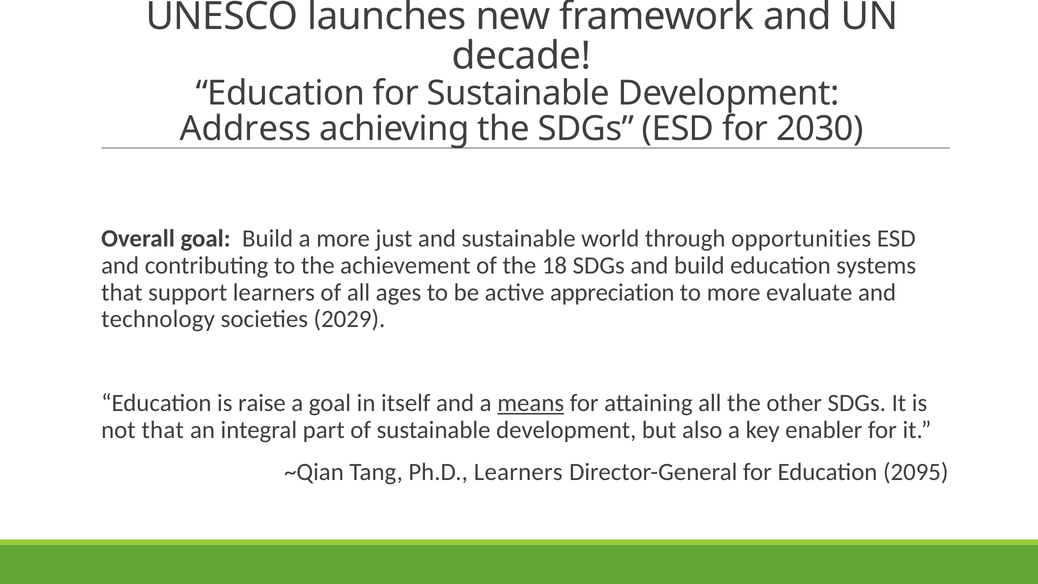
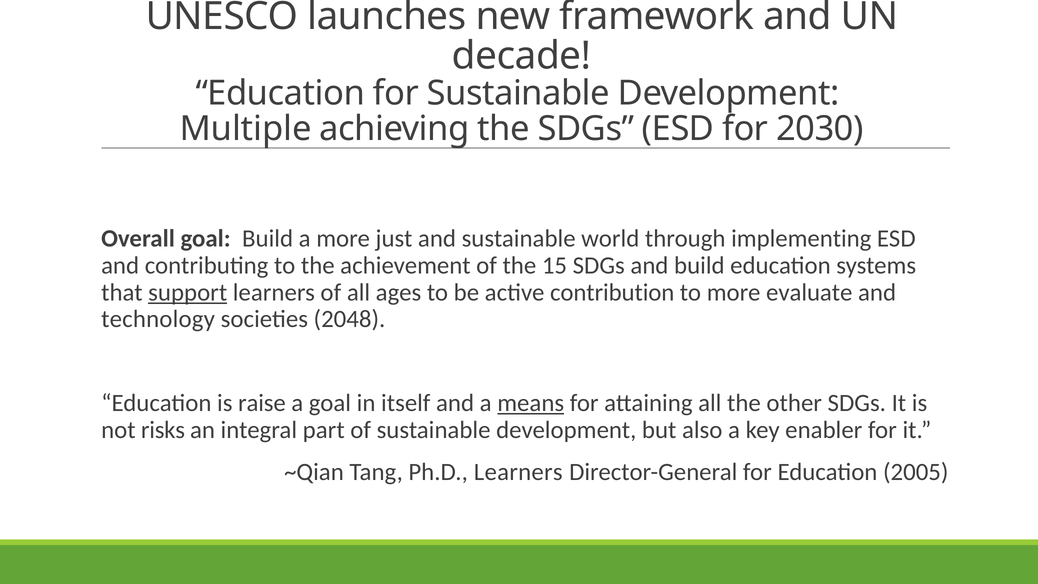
Address: Address -> Multiple (246, 129)
opportunities: opportunities -> implementing (801, 239)
18: 18 -> 15 (554, 265)
support underline: none -> present (188, 292)
appreciation: appreciation -> contribution (612, 292)
2029: 2029 -> 2048 (349, 319)
not that: that -> risks (163, 430)
2095: 2095 -> 2005 (916, 472)
